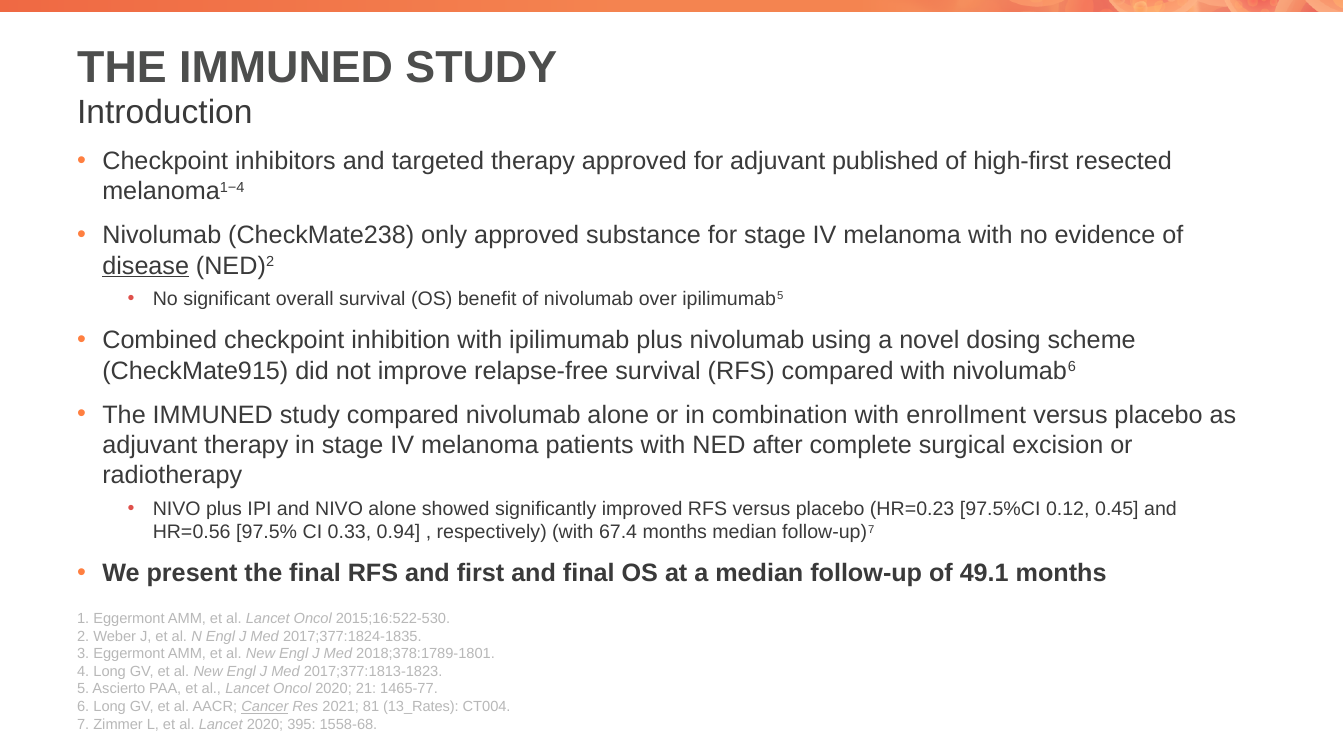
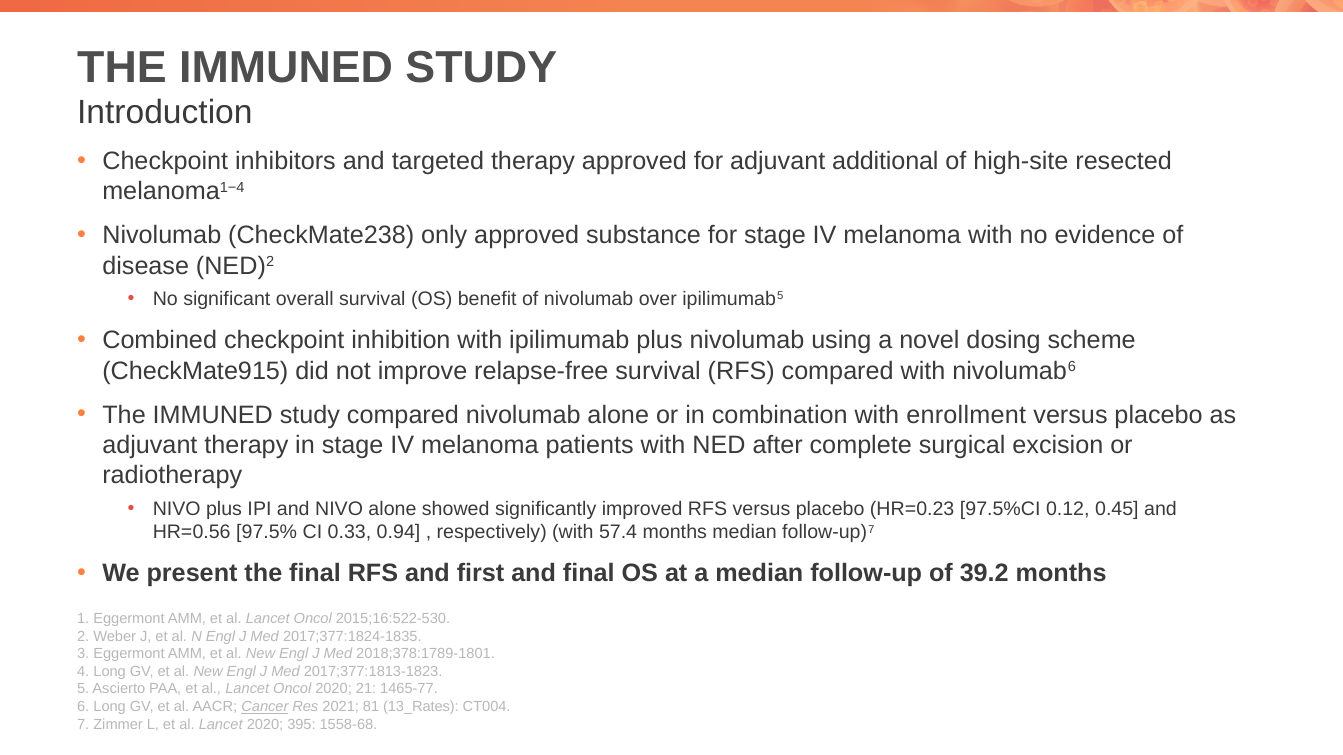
published: published -> additional (885, 161)
high-first: high-first -> high-site (1021, 161)
disease underline: present -> none (146, 266)
67.4: 67.4 -> 57.4 (618, 533)
49.1: 49.1 -> 39.2 (984, 574)
